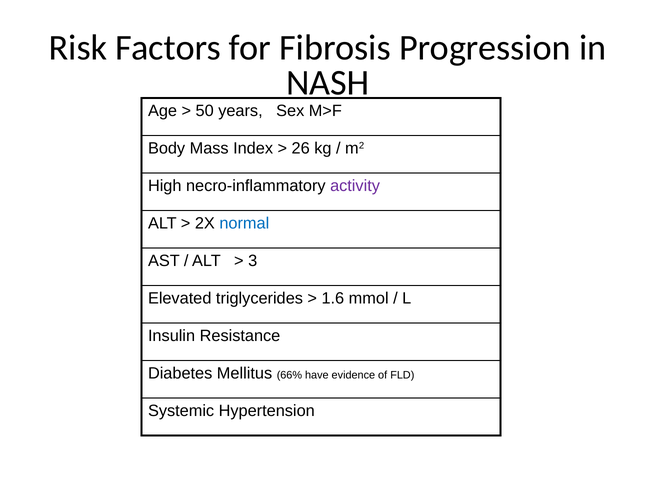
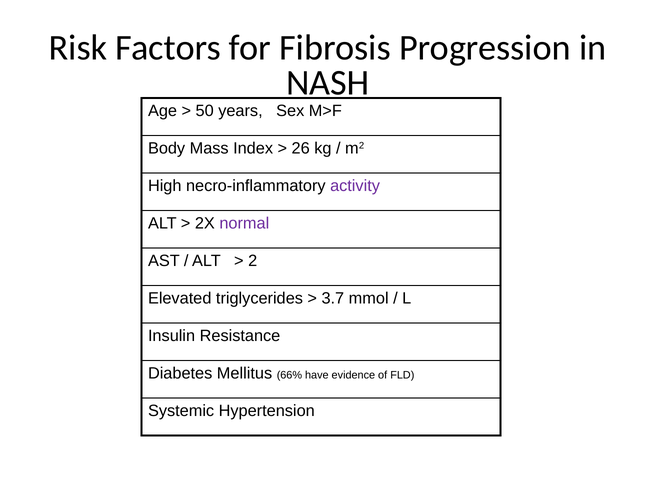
normal colour: blue -> purple (244, 223)
3: 3 -> 2 (253, 261)
1.6: 1.6 -> 3.7 (333, 298)
